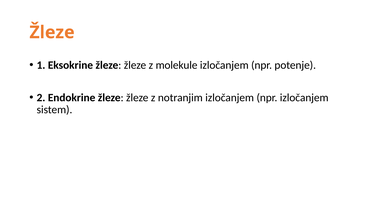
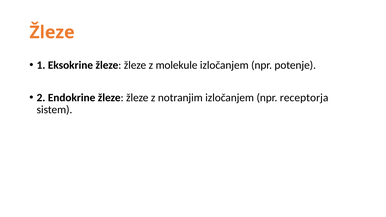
npr izločanjem: izločanjem -> receptorja (304, 98)
